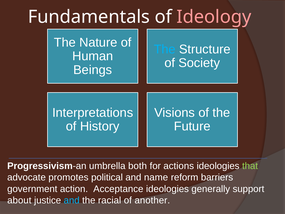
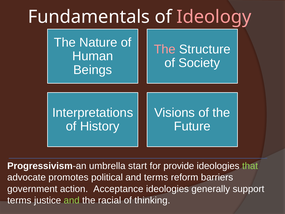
The colour: light blue -> pink (165, 49)
both: both -> start (138, 166)
actions: actions -> provide (179, 166)
and name: name -> terms (156, 177)
about: about -> terms (19, 200)
and colour: light blue -> light green (72, 200)
another: another -> thinking (152, 200)
